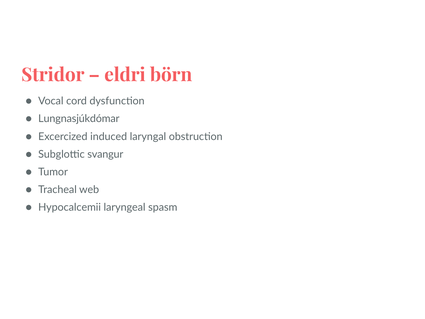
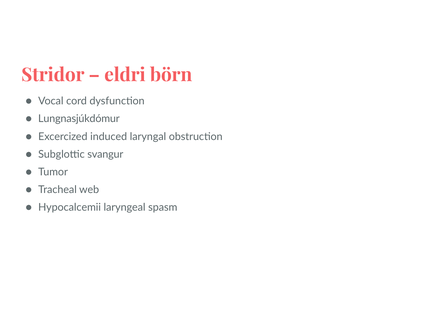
Lungnasjúkdómar: Lungnasjúkdómar -> Lungnasjúkdómur (79, 119)
